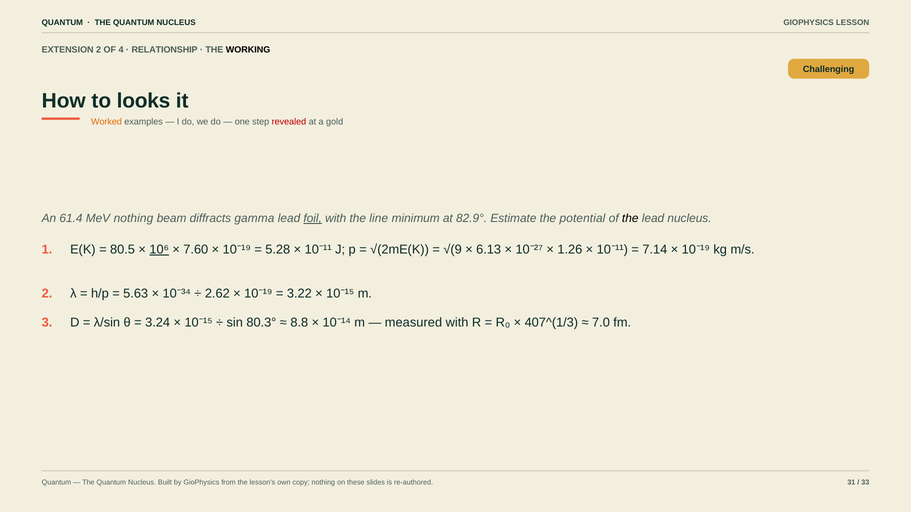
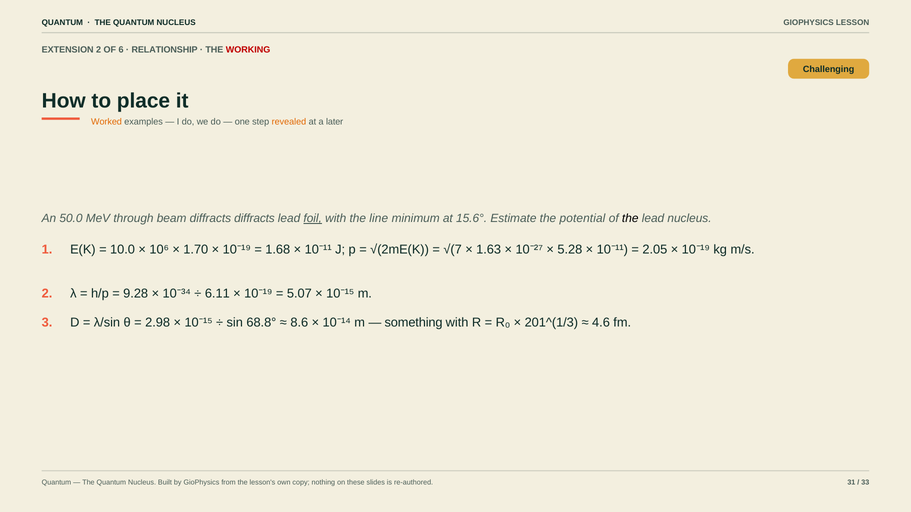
4: 4 -> 6 (121, 50)
WORKING colour: black -> red (248, 50)
looks: looks -> place (143, 101)
revealed colour: red -> orange (289, 122)
gold: gold -> later (335, 122)
61.4: 61.4 -> 50.0 (71, 219)
MeV nothing: nothing -> through (134, 219)
diffracts gamma: gamma -> diffracts (255, 219)
82.9°: 82.9° -> 15.6° (472, 219)
80.5: 80.5 -> 10.0 (123, 250)
10⁶ underline: present -> none (159, 250)
7.60: 7.60 -> 1.70 (196, 250)
5.28: 5.28 -> 1.68 (278, 250)
√(9: √(9 -> √(7 (453, 250)
6.13: 6.13 -> 1.63 (489, 250)
1.26: 1.26 -> 5.28 (570, 250)
7.14: 7.14 -> 2.05 (655, 250)
5.63: 5.63 -> 9.28 (136, 294)
2.62: 2.62 -> 6.11 (217, 294)
3.22: 3.22 -> 5.07 (299, 294)
3.24: 3.24 -> 2.98 (158, 323)
80.3°: 80.3° -> 68.8° (261, 323)
8.8: 8.8 -> 8.6 (299, 323)
measured: measured -> something (414, 323)
407^(1/3: 407^(1/3 -> 201^(1/3 (551, 323)
7.0: 7.0 -> 4.6 (601, 323)
